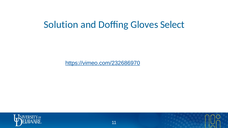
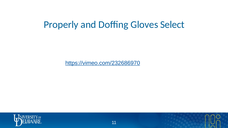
Solution: Solution -> Properly (61, 25)
